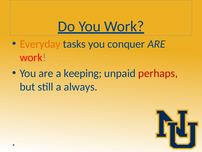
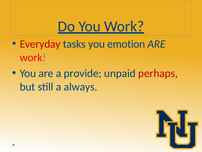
Everyday colour: orange -> red (40, 44)
conquer: conquer -> emotion (126, 44)
keeping: keeping -> provide (83, 73)
